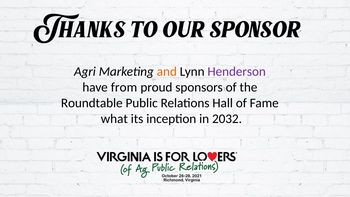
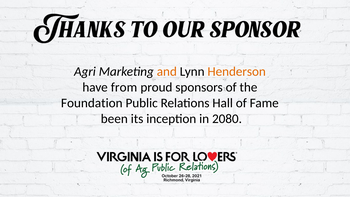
Henderson colour: purple -> orange (237, 71)
Roundtable: Roundtable -> Foundation (92, 103)
what: what -> been (114, 119)
2032: 2032 -> 2080 (227, 119)
